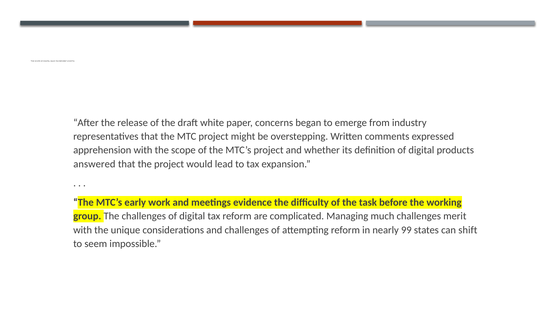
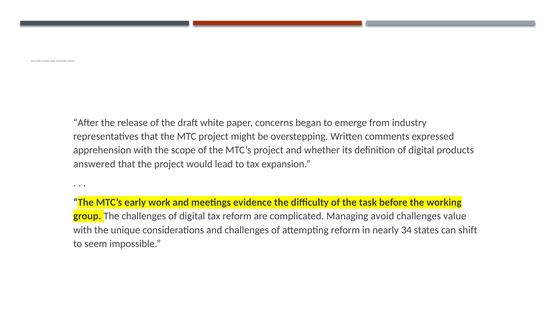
much: much -> avoid (382, 216)
merit: merit -> value (455, 216)
99: 99 -> 34 (406, 230)
